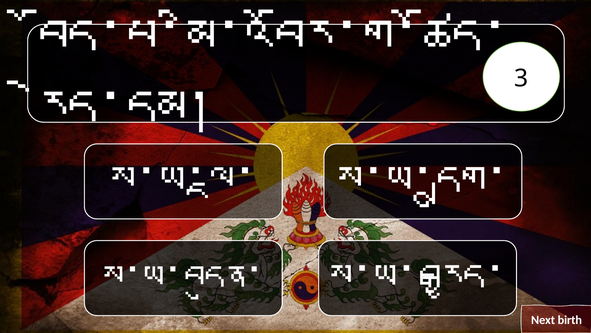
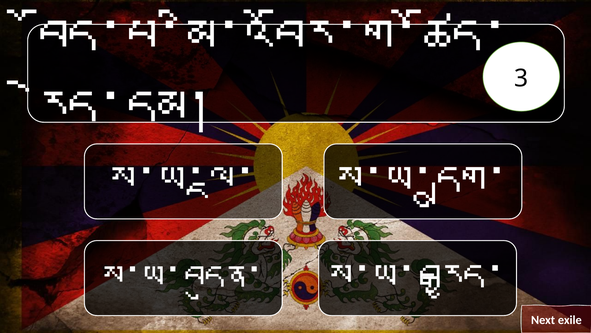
birth: birth -> exile (570, 320)
